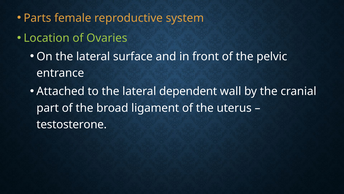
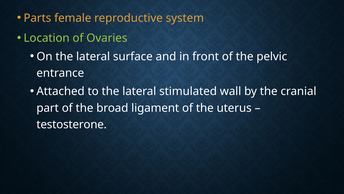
dependent: dependent -> stimulated (188, 91)
